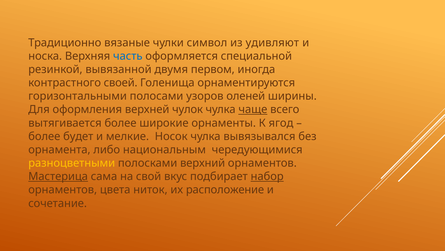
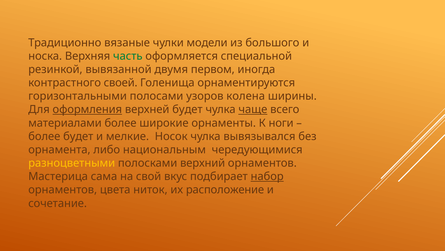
символ: символ -> модели (207, 43)
удивляют: удивляют -> большого (272, 43)
часть colour: blue -> green (128, 56)
оленей: оленей -> колена (246, 96)
оформления underline: none -> present (87, 109)
верхней чулок: чулок -> будет (187, 109)
вытягивается: вытягивается -> материалами (65, 123)
ягод: ягод -> ноги (281, 123)
Мастерица underline: present -> none (58, 176)
